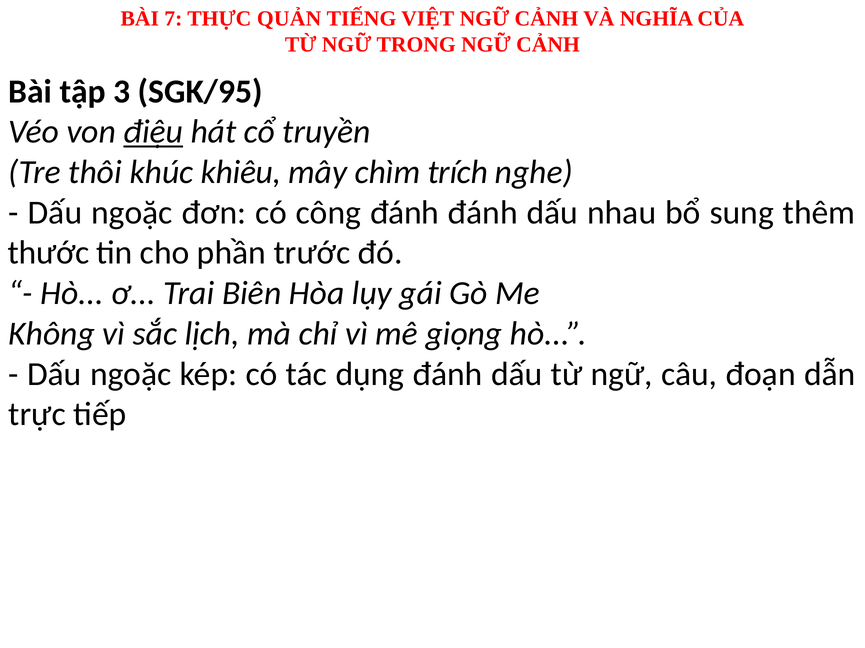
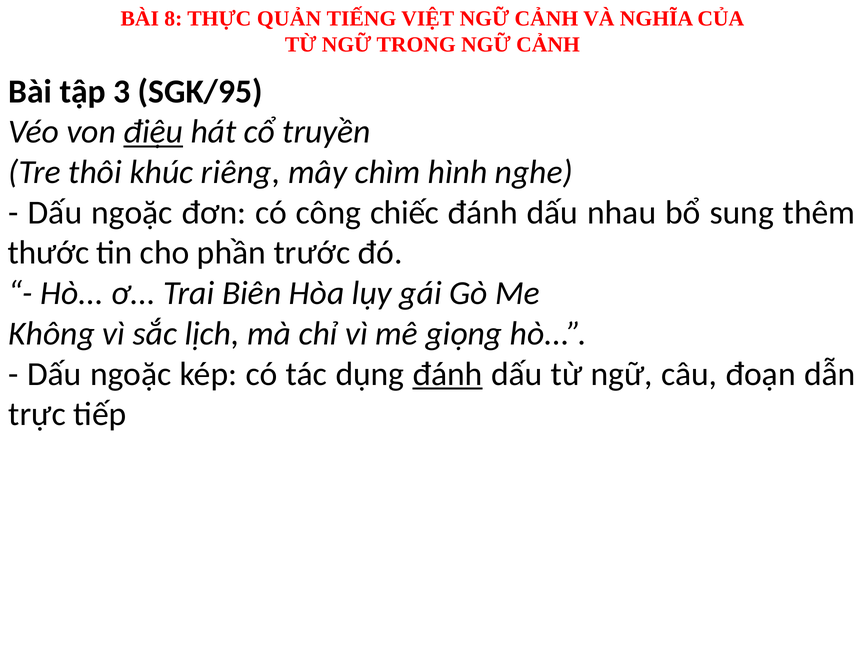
7: 7 -> 8 (173, 19)
khiêu: khiêu -> riêng (241, 172)
trích: trích -> hình (458, 172)
công đánh: đánh -> chiếc (405, 213)
đánh underline: none -> present (448, 374)
